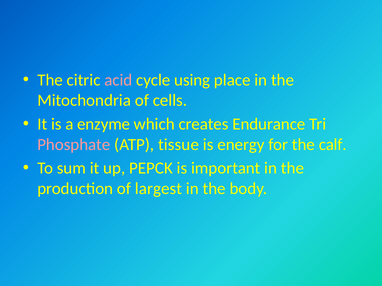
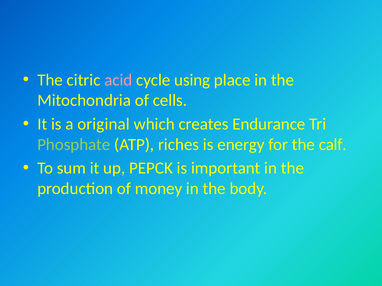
enzyme: enzyme -> original (104, 124)
Phosphate colour: pink -> light green (74, 145)
tissue: tissue -> riches (179, 145)
largest: largest -> money (159, 189)
